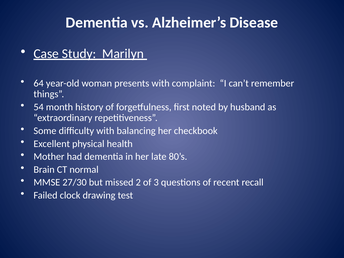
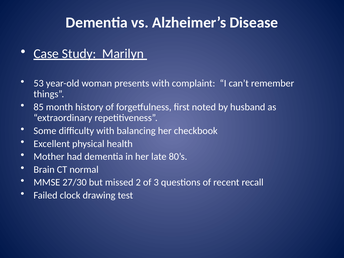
64: 64 -> 53 (39, 83)
54: 54 -> 85 (39, 107)
